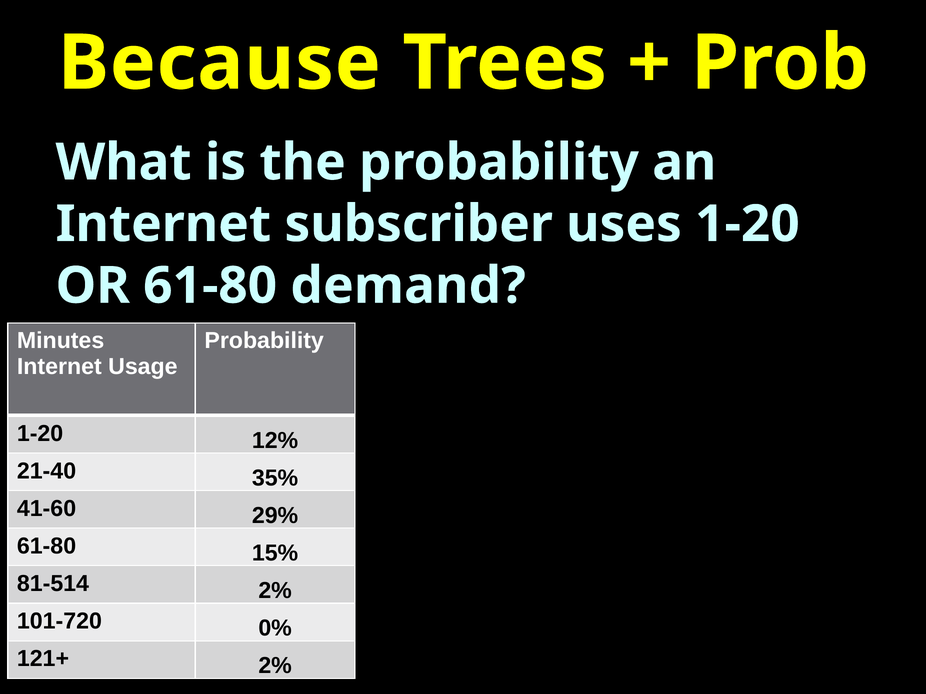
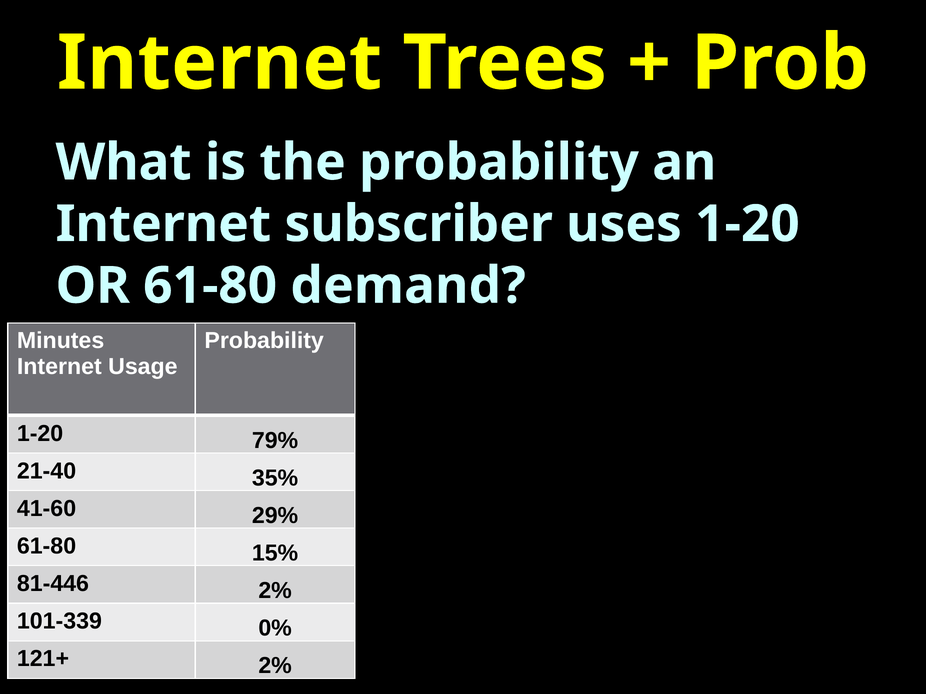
Because: Because -> Internet (220, 63)
12%: 12% -> 79% (275, 441)
81-514: 81-514 -> 81-446 (53, 584)
101-720: 101-720 -> 101-339 (59, 622)
